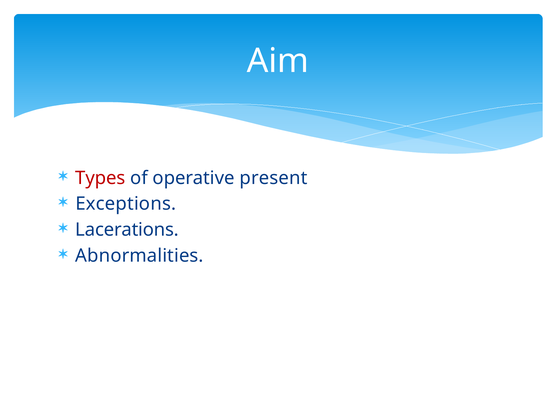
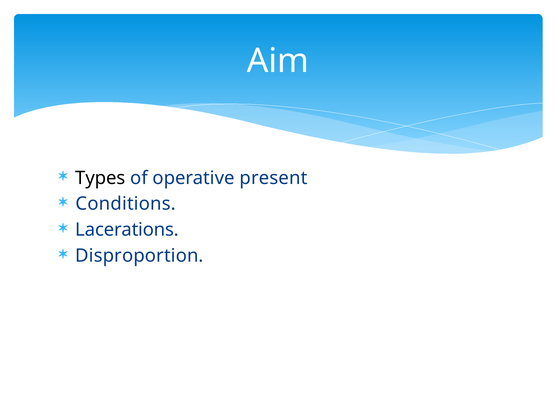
Types colour: red -> black (100, 178)
Exceptions: Exceptions -> Conditions (126, 204)
Abnormalities: Abnormalities -> Disproportion (139, 256)
